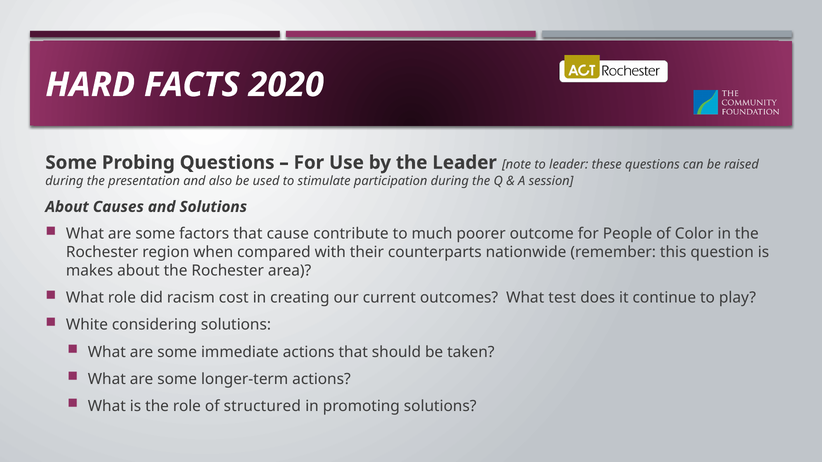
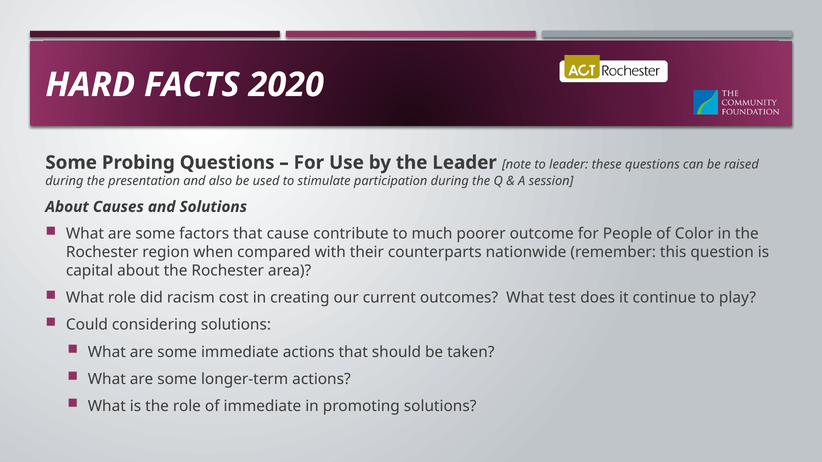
makes: makes -> capital (90, 271)
White: White -> Could (87, 325)
of structured: structured -> immediate (262, 406)
